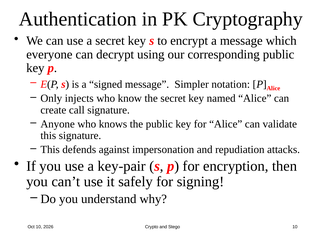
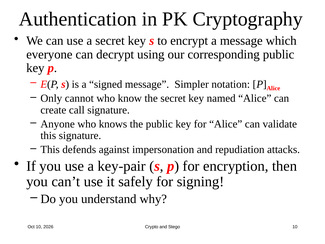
injects: injects -> cannot (79, 98)
